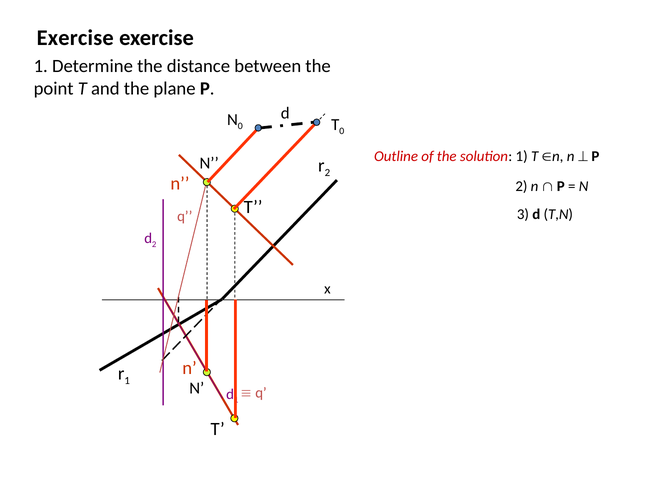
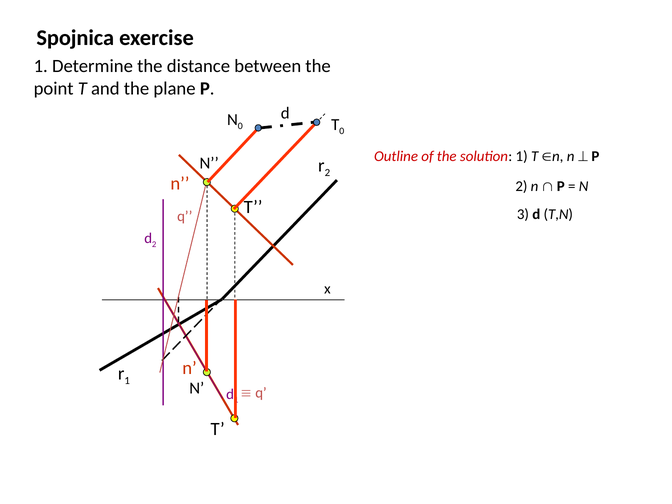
Exercise: Exercise -> Spojnica (75, 38)
